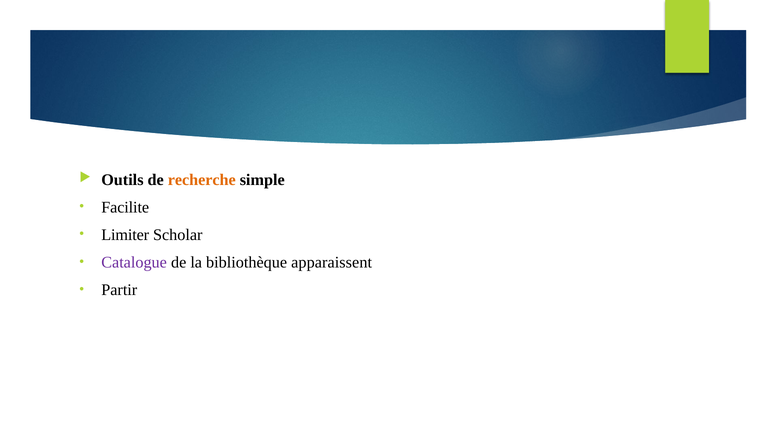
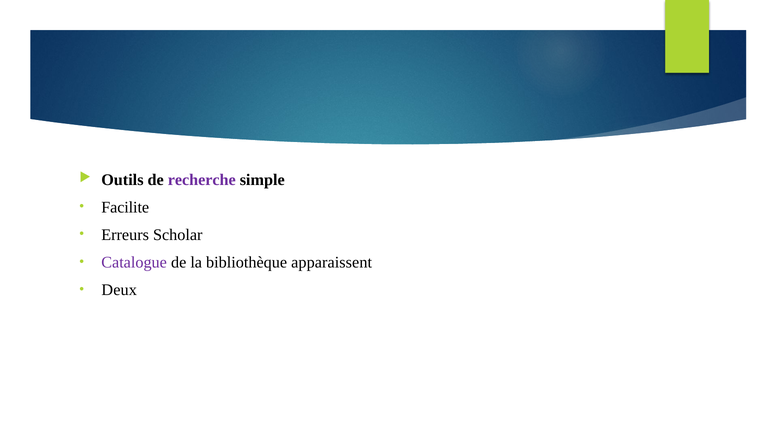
recherche colour: orange -> purple (202, 180)
Limiter: Limiter -> Erreurs (125, 235)
Partir: Partir -> Deux (119, 290)
